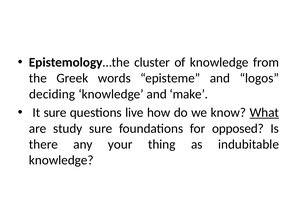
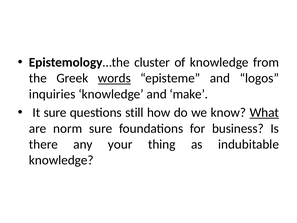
words underline: none -> present (114, 78)
deciding: deciding -> inquiries (52, 94)
live: live -> still (134, 112)
study: study -> norm (68, 128)
opposed: opposed -> business (238, 128)
